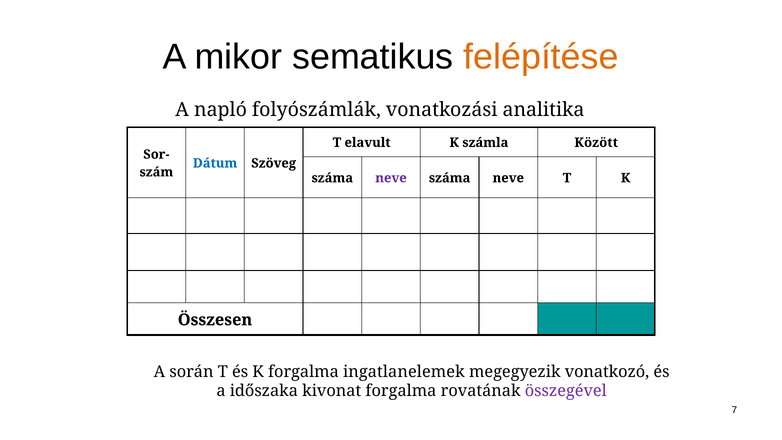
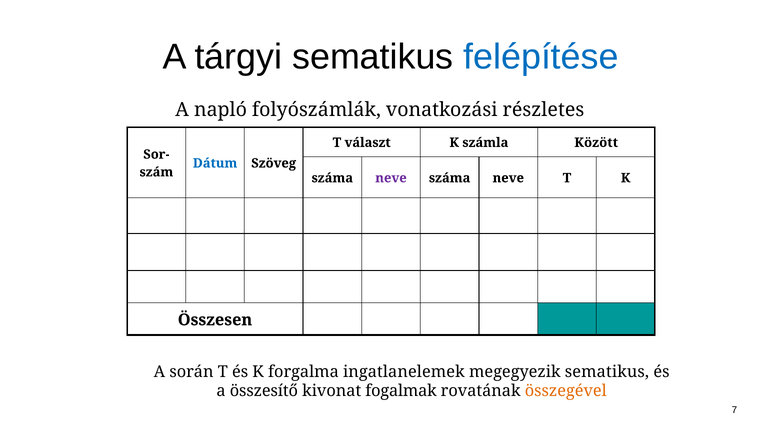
mikor: mikor -> tárgyi (238, 57)
felépítése colour: orange -> blue (541, 57)
analitika: analitika -> részletes (543, 110)
elavult: elavult -> választ (368, 143)
megegyezik vonatkozó: vonatkozó -> sematikus (607, 372)
időszaka: időszaka -> összesítő (264, 391)
kivonat forgalma: forgalma -> fogalmak (401, 391)
összegével colour: purple -> orange (566, 391)
